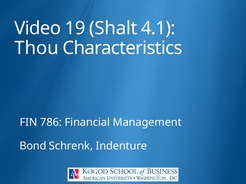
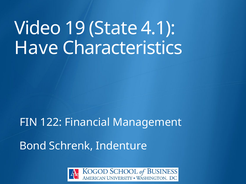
Shalt: Shalt -> State (113, 28)
Thou: Thou -> Have (36, 48)
786: 786 -> 122 (51, 123)
